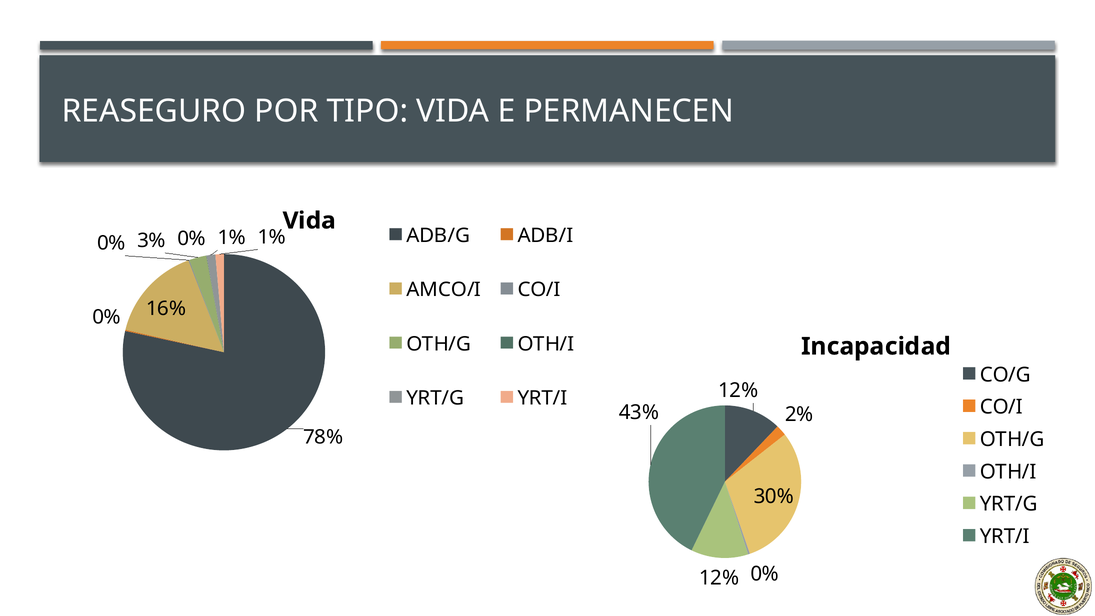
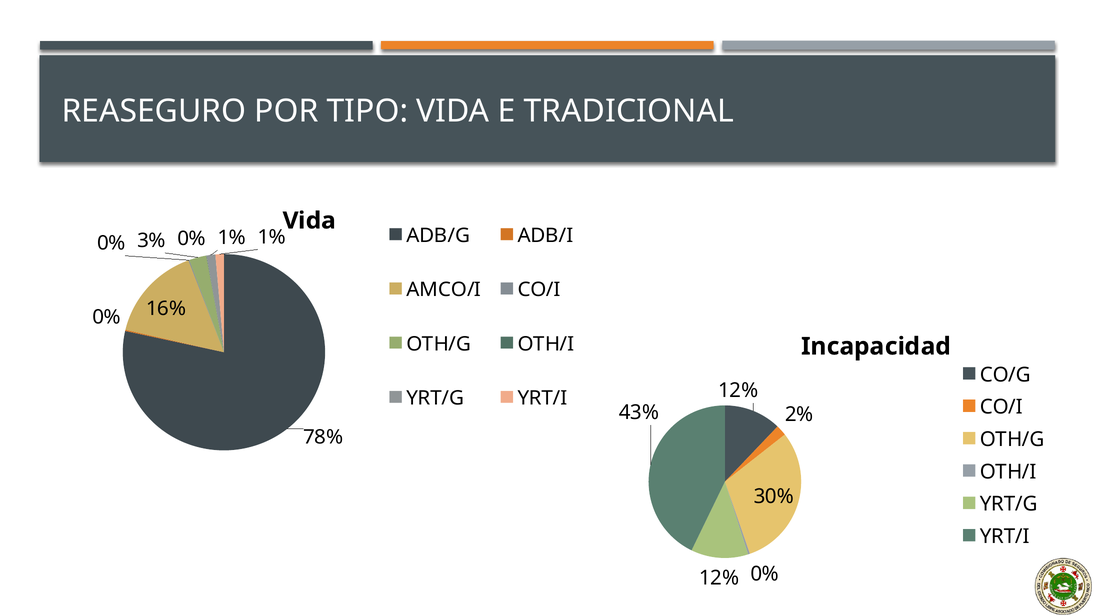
PERMANECEN: PERMANECEN -> TRADICIONAL (629, 111)
